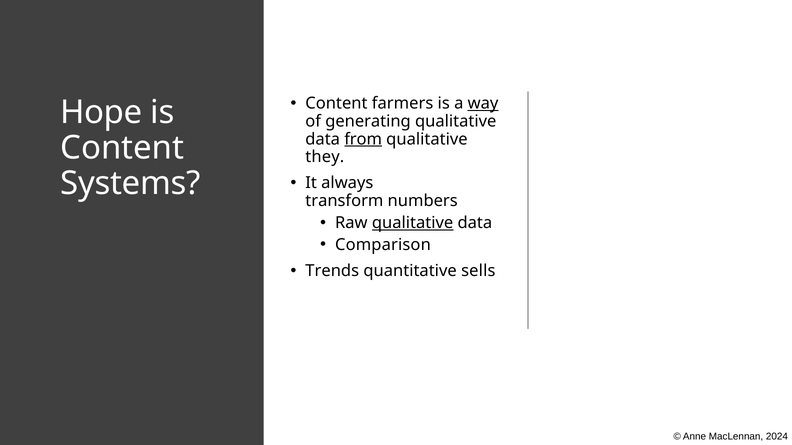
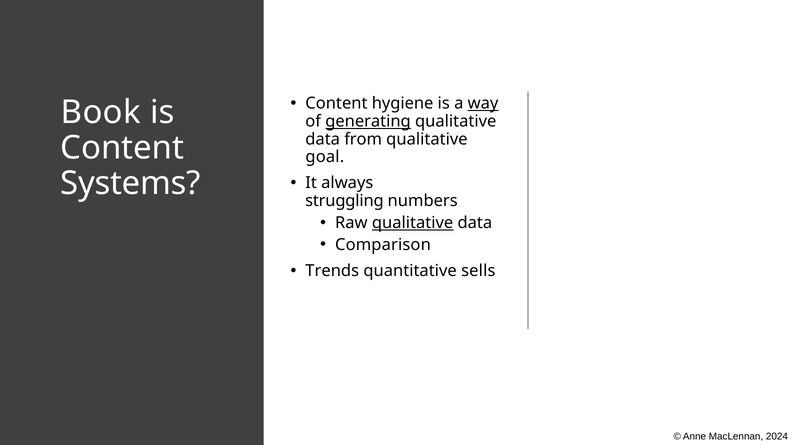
farmers: farmers -> hygiene (403, 104)
Hope: Hope -> Book (101, 112)
generating underline: none -> present (368, 121)
from underline: present -> none (363, 139)
they: they -> goal (325, 157)
transform: transform -> struggling (344, 201)
